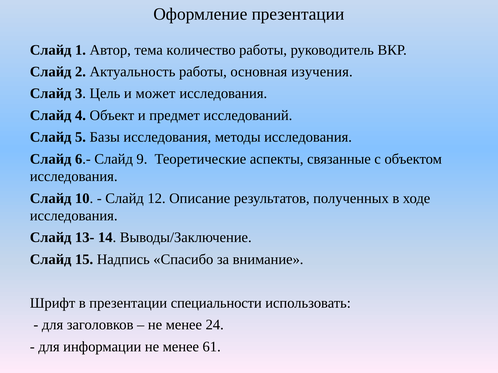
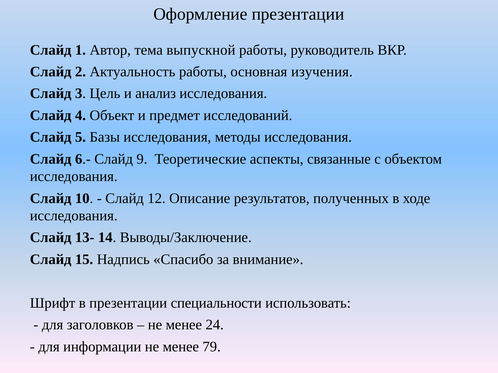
количество: количество -> выпускной (201, 50)
может: может -> анализ (156, 94)
61: 61 -> 79 (212, 347)
